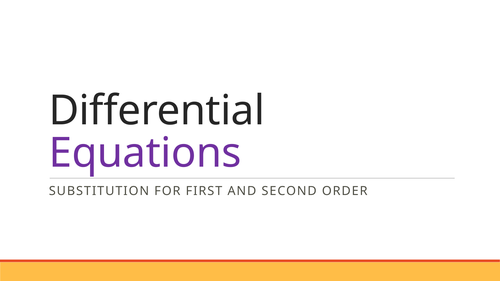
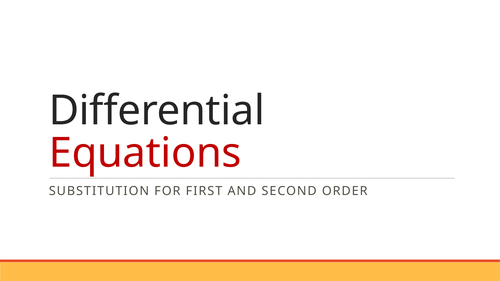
Equations colour: purple -> red (145, 153)
